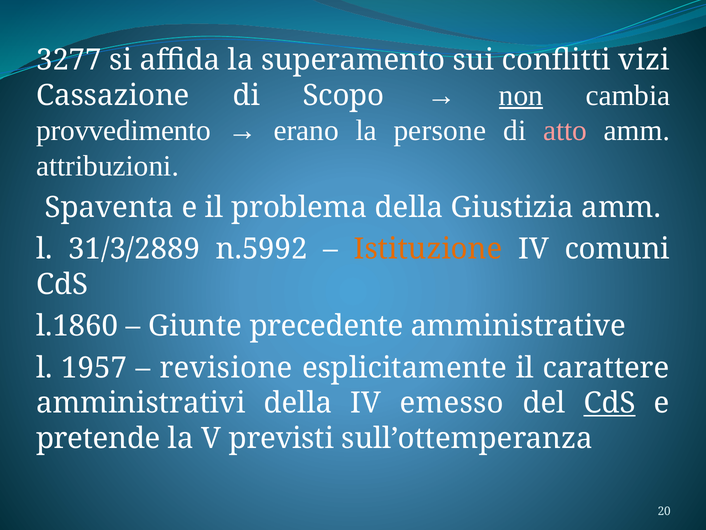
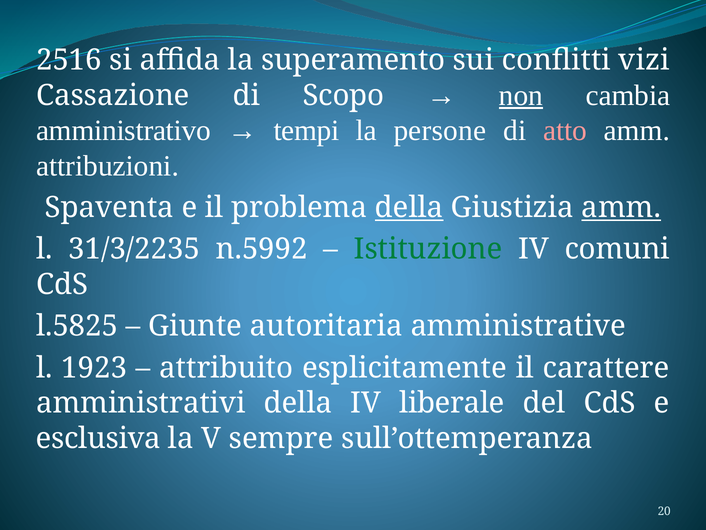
3277: 3277 -> 2516 (69, 60)
provvedimento: provvedimento -> amministrativo (124, 131)
erano: erano -> tempi (306, 131)
della underline: none -> present (409, 207)
amm underline: none -> present (621, 207)
31/3/2889: 31/3/2889 -> 31/3/2235 (134, 249)
Istituzione colour: orange -> green (428, 249)
l.1860: l.1860 -> l.5825 (77, 326)
precedente: precedente -> autoritaria (326, 326)
1957: 1957 -> 1923 (94, 368)
revisione: revisione -> attribuito (226, 368)
emesso: emesso -> liberale (452, 403)
CdS underline: present -> none (610, 403)
pretende: pretende -> esclusiva (98, 438)
previsti: previsti -> sempre (281, 438)
